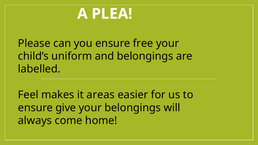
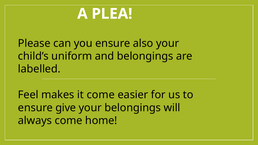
free: free -> also (143, 43)
it areas: areas -> come (101, 95)
